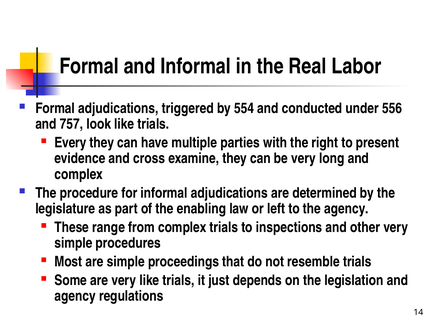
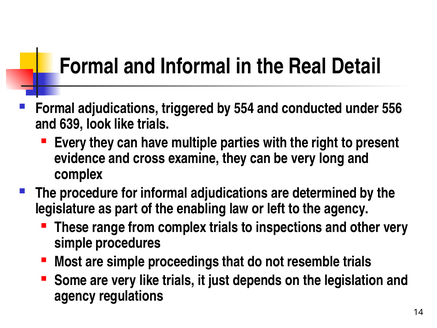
Labor: Labor -> Detail (356, 66)
757: 757 -> 639 (72, 124)
